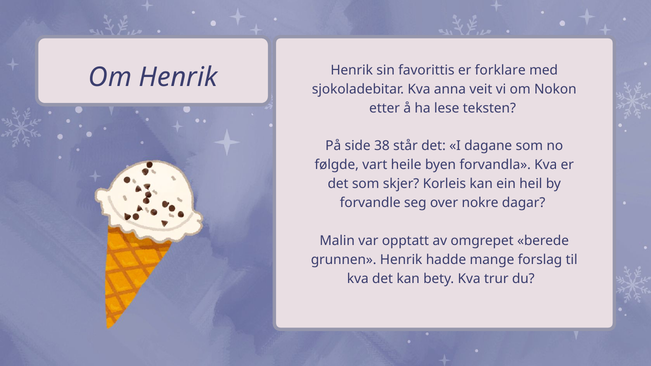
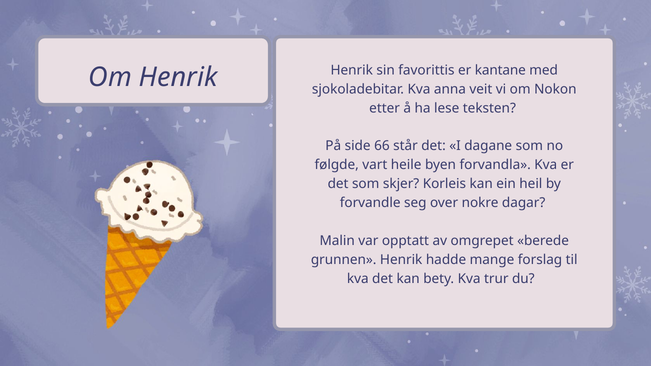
forklare: forklare -> kantane (500, 70)
38: 38 -> 66 (382, 146)
